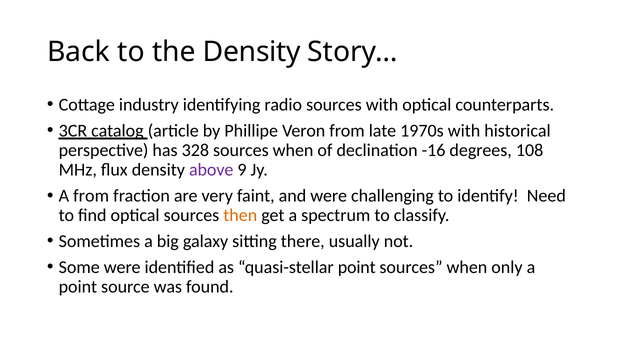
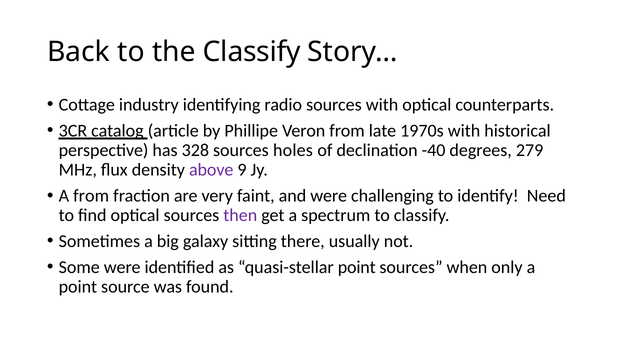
the Density: Density -> Classify (252, 52)
328 sources when: when -> holes (293, 150)
-16: -16 -> -40 (434, 150)
108: 108 -> 279 (530, 150)
then colour: orange -> purple (240, 215)
